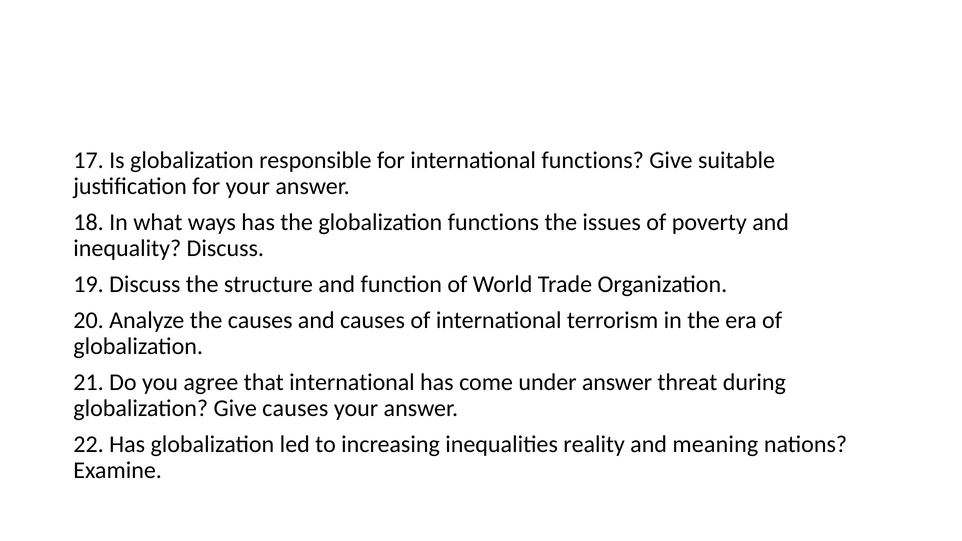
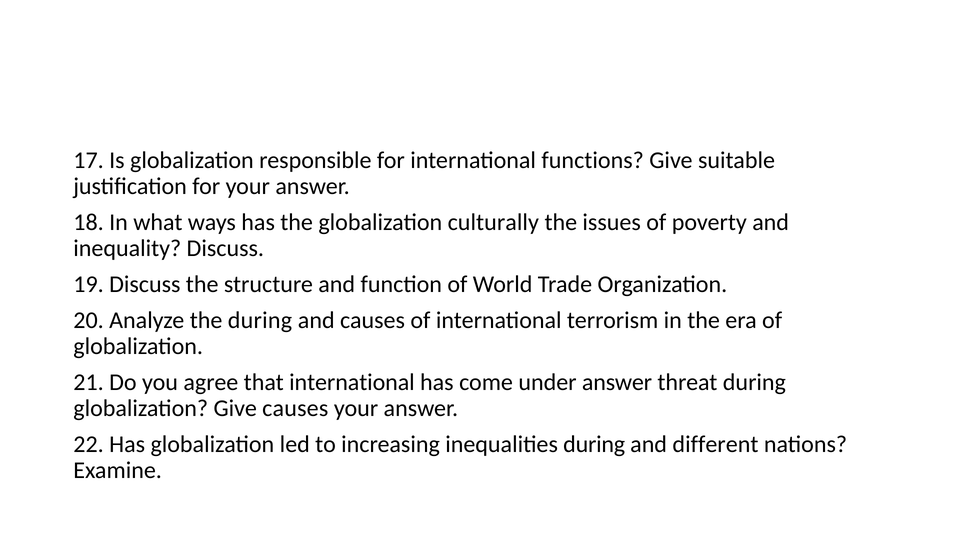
globalization functions: functions -> culturally (493, 222)
the causes: causes -> during (260, 320)
inequalities reality: reality -> during (594, 444)
meaning: meaning -> different (715, 444)
